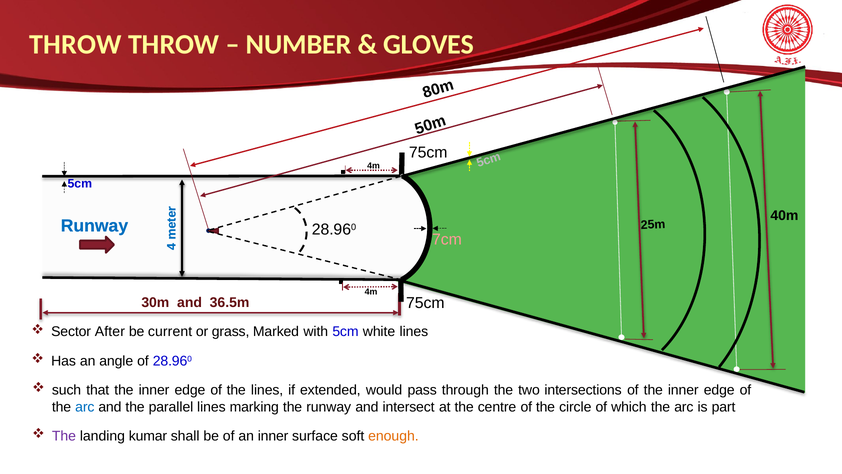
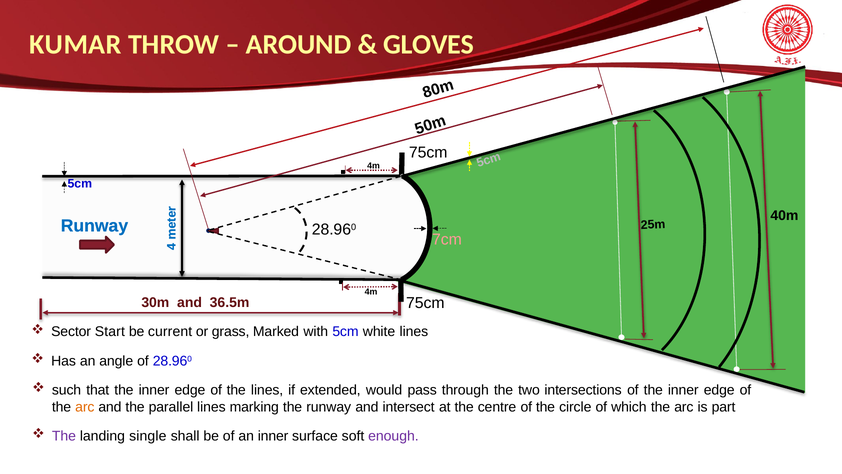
THROW: THROW -> KUMAR (75, 44)
NUMBER: NUMBER -> AROUND (299, 44)
After: After -> Start (110, 332)
arc colour: blue -> orange (85, 407)
kumar: kumar -> single (148, 436)
enough colour: orange -> purple (393, 436)
